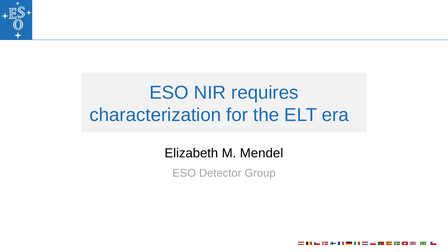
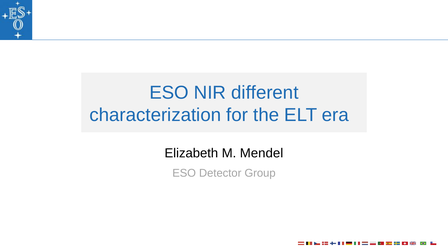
requires: requires -> different (265, 93)
